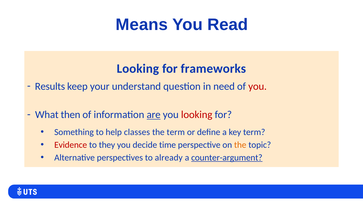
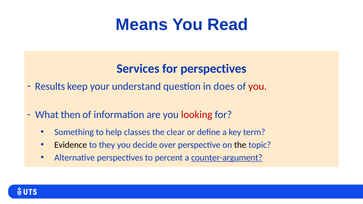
Looking: Looking -> Services (138, 69)
for frameworks: frameworks -> perspectives (213, 69)
need: need -> does (224, 86)
are underline: present -> none (154, 115)
the term: term -> clear (176, 132)
Evidence colour: red -> black (71, 145)
time: time -> over (168, 145)
the colour: orange -> black (240, 145)
already: already -> percent (169, 158)
